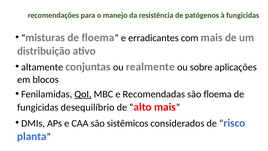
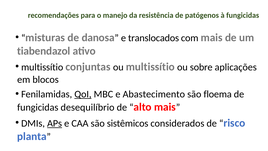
de floema: floema -> danosa (98, 37)
erradicantes: erradicantes -> translocados (154, 38)
distribuição: distribuição -> tiabendazol (44, 51)
altamente: altamente -> multissítio (42, 67)
ou realmente: realmente -> multissítio (150, 67)
Recomendadas: Recomendadas -> Abastecimento (154, 94)
APs underline: none -> present (55, 123)
